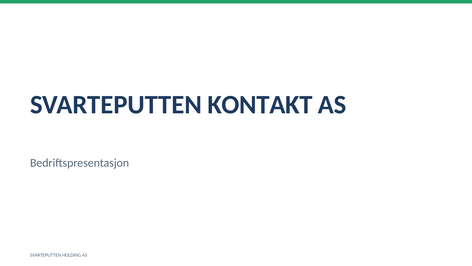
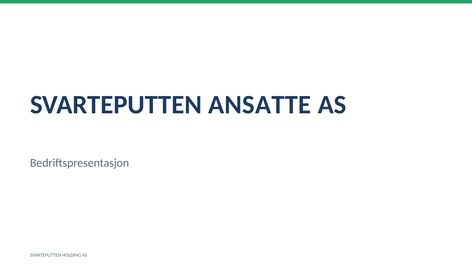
KONTAKT: KONTAKT -> ANSATTE (260, 105)
